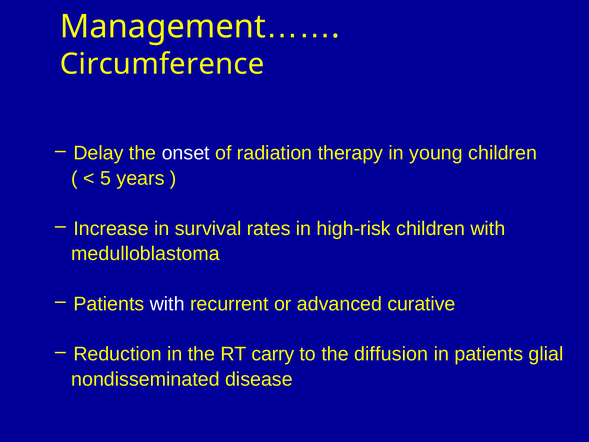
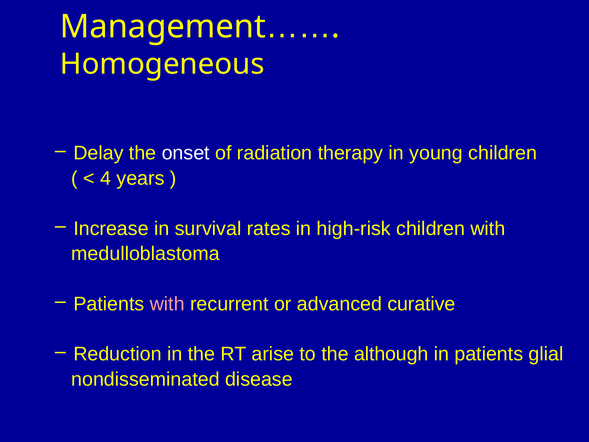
Circumference: Circumference -> Homogeneous (162, 64)
5: 5 -> 4 (106, 178)
with colour: white -> pink (167, 304)
carry: carry -> arise (273, 354)
diffusion: diffusion -> although (391, 354)
